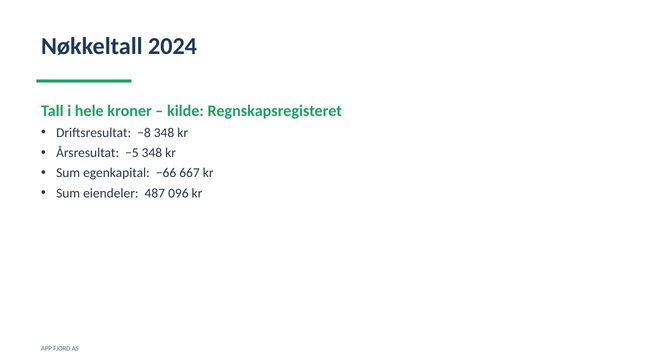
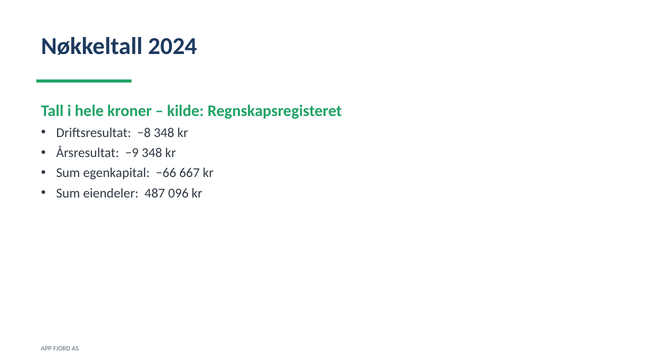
−5: −5 -> −9 (132, 153)
